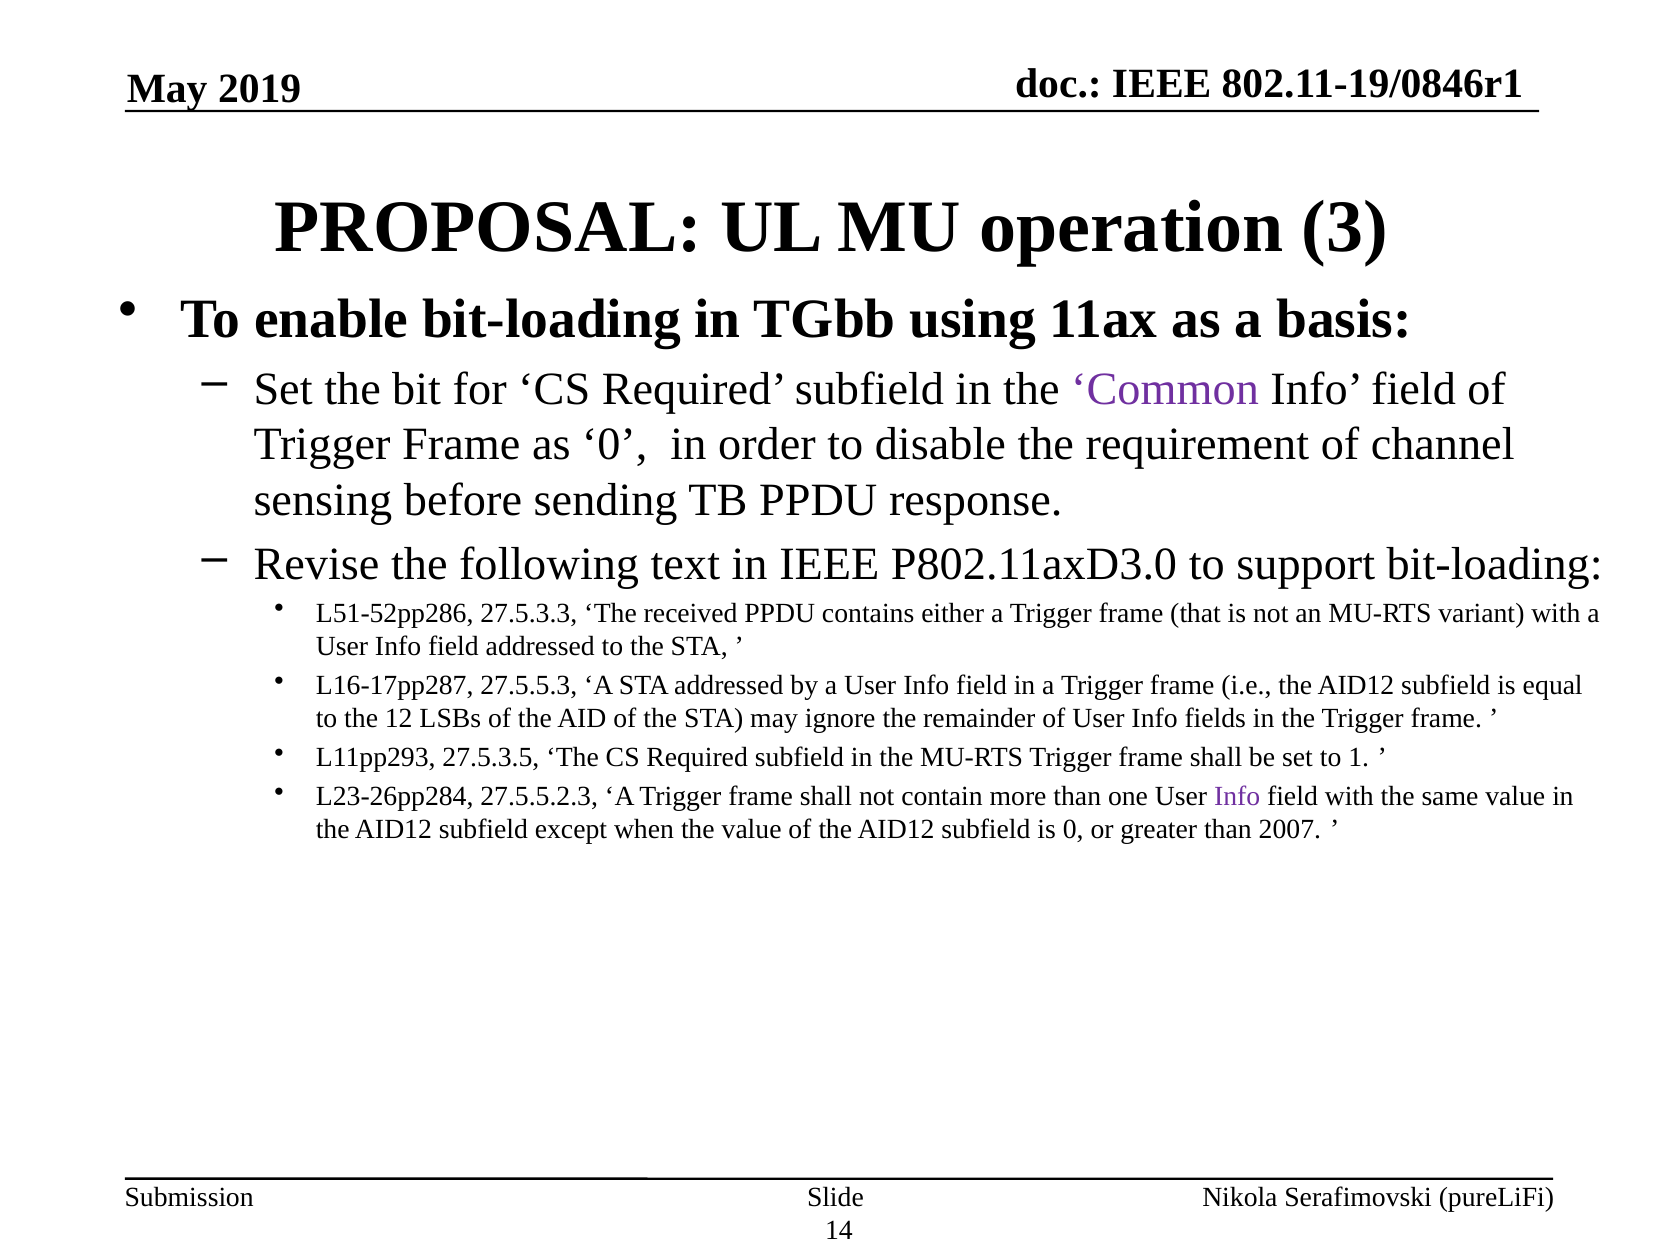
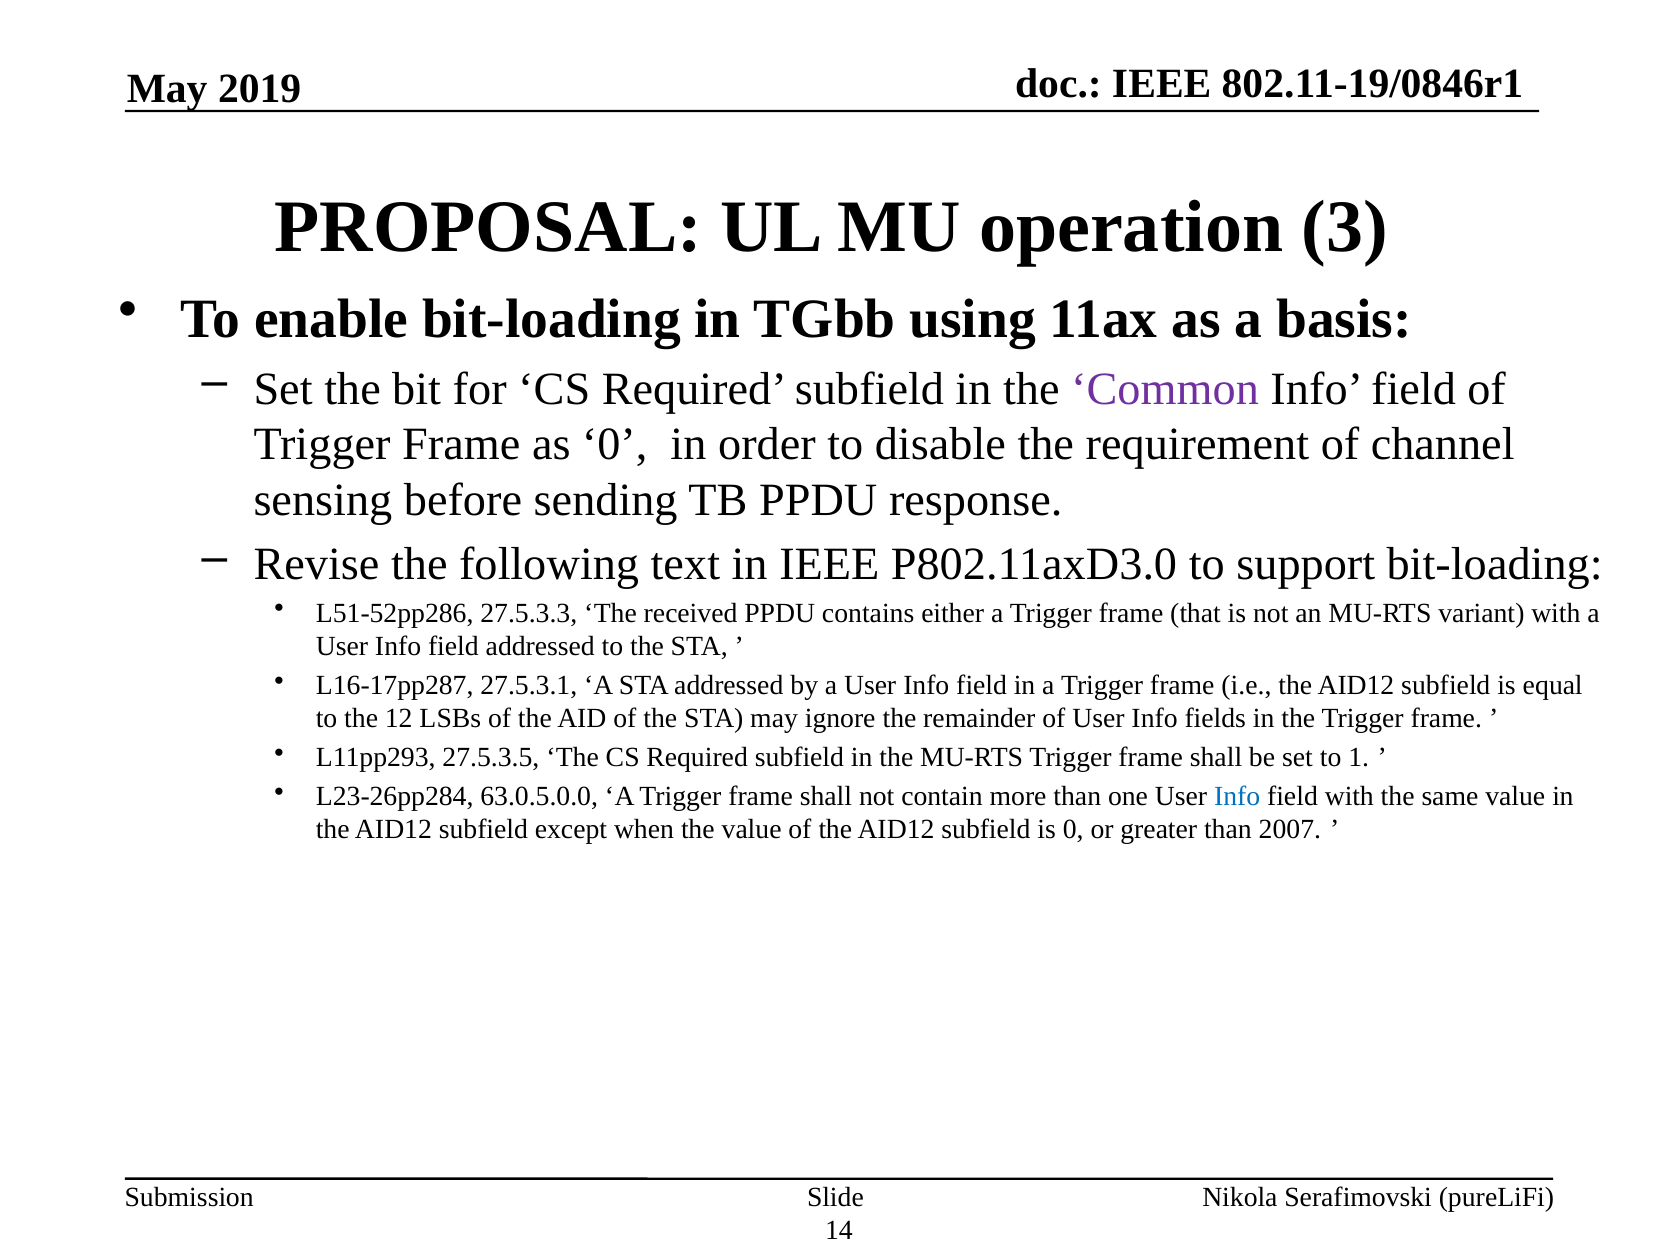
27.5.5.3: 27.5.5.3 -> 27.5.3.1 (529, 685)
27.5.5.2.3: 27.5.5.2.3 -> 63.0.5.0.0 (539, 796)
Info colour: purple -> blue (1237, 796)
